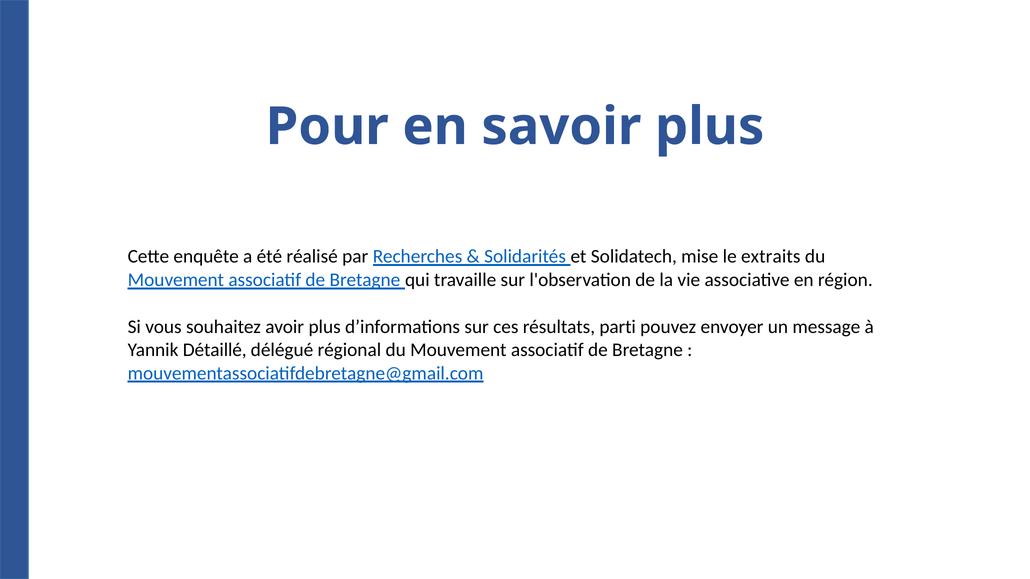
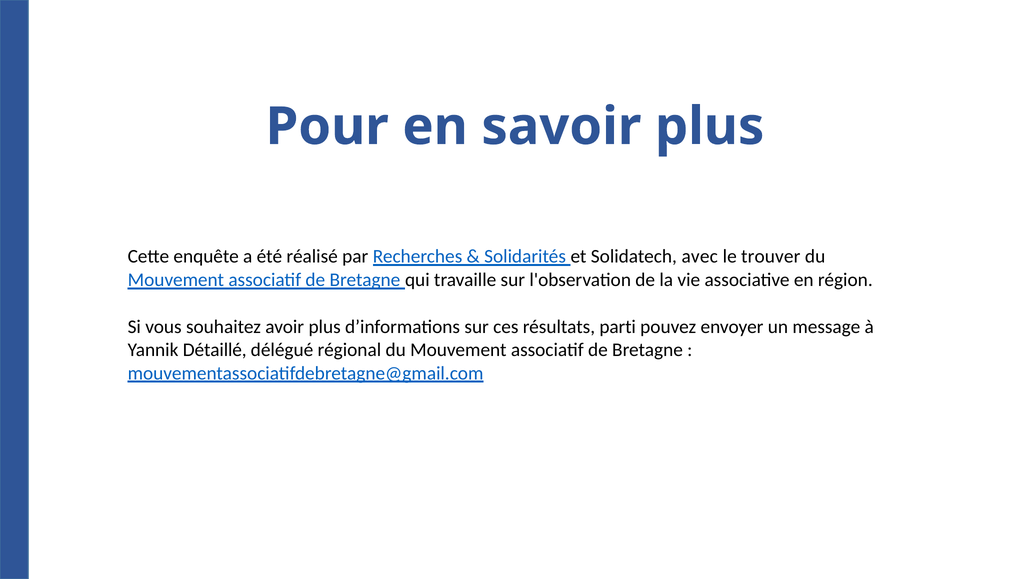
mise: mise -> avec (700, 257)
extraits: extraits -> trouver (771, 257)
